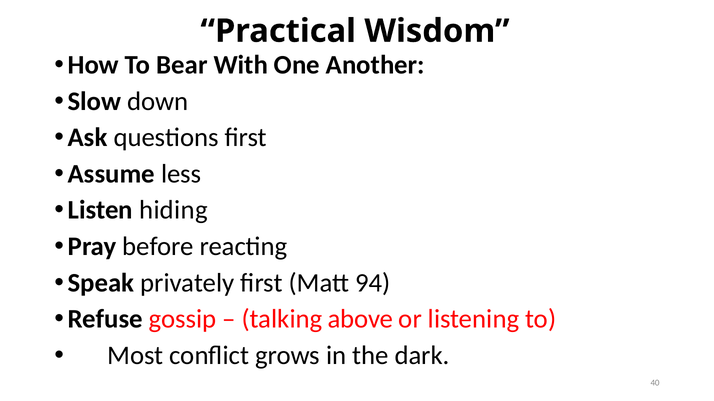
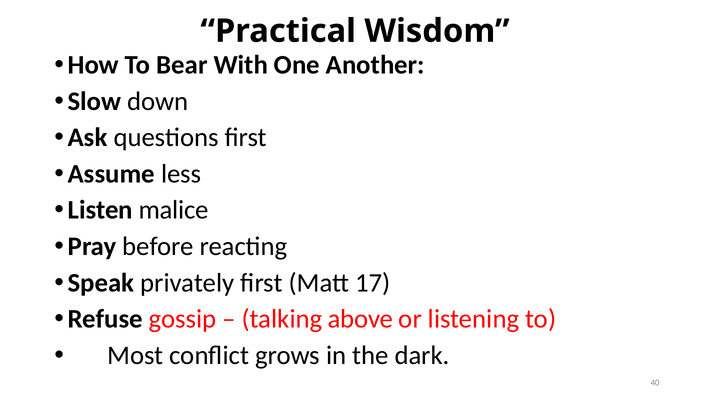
hiding: hiding -> malice (174, 210)
94: 94 -> 17 (373, 283)
